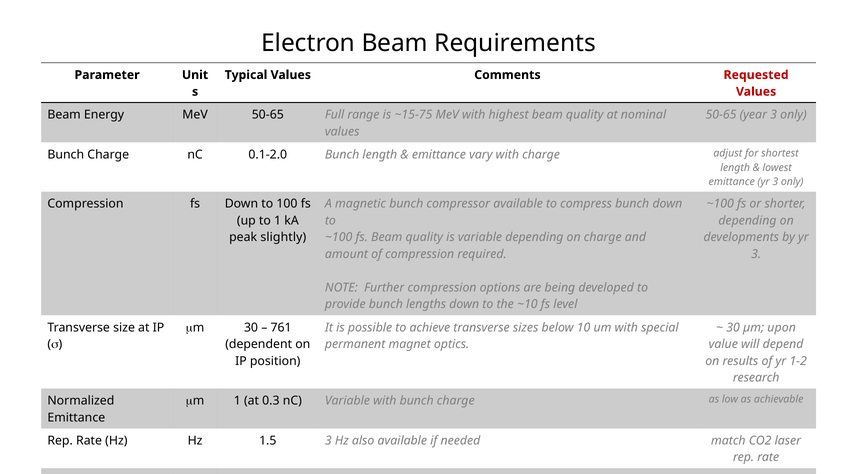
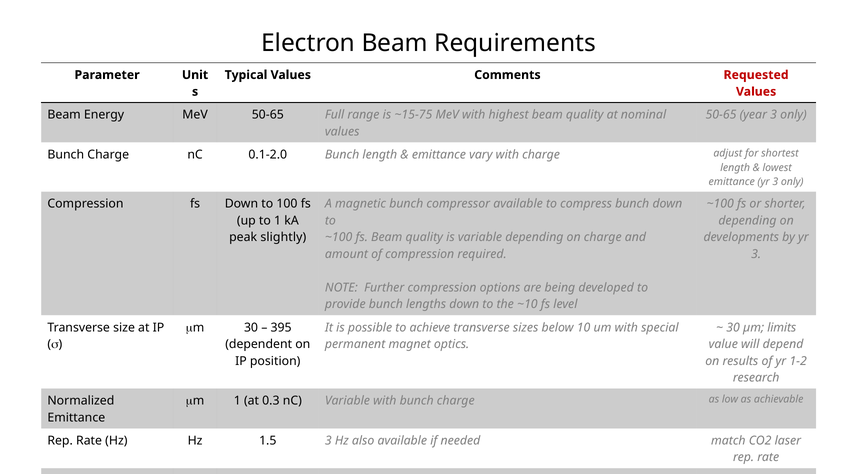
761: 761 -> 395 (281, 327)
upon: upon -> limits (782, 327)
